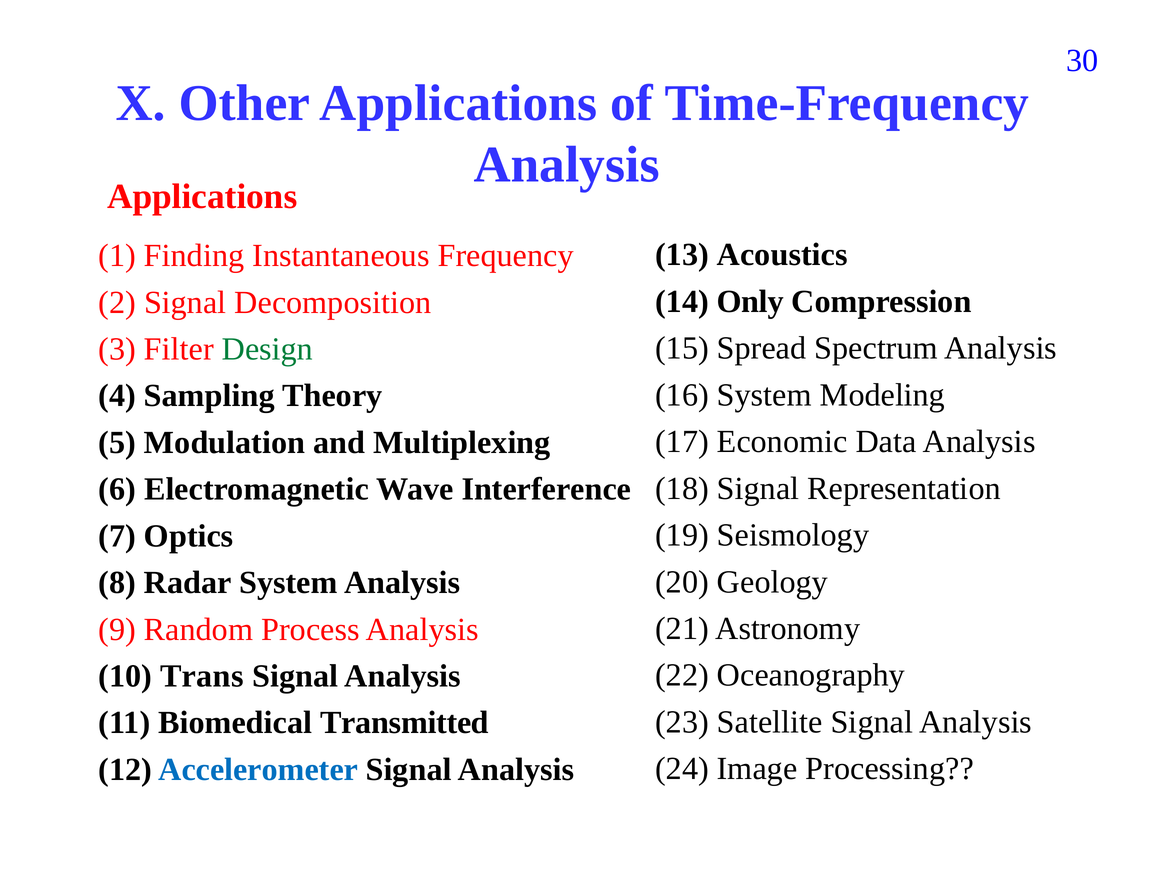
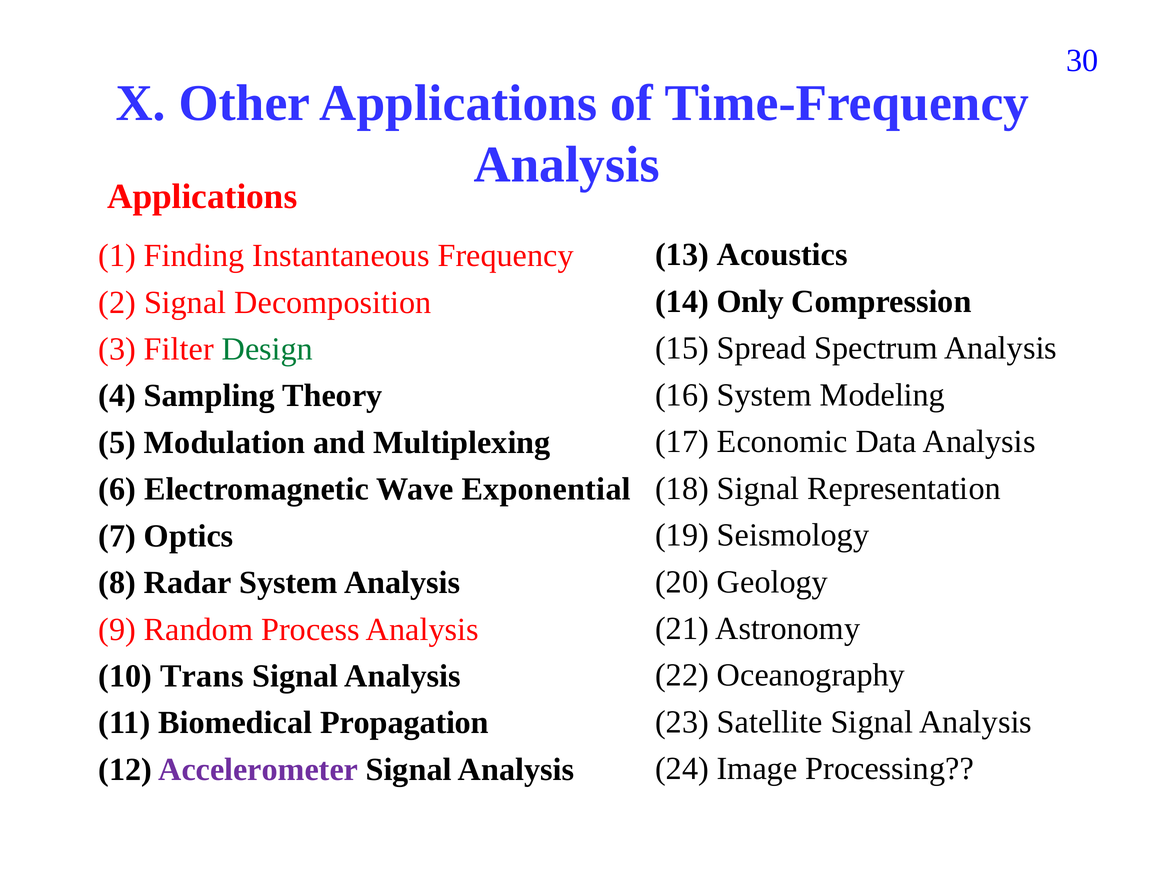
Interference: Interference -> Exponential (546, 489)
Transmitted: Transmitted -> Propagation (405, 722)
Accelerometer colour: blue -> purple (258, 769)
